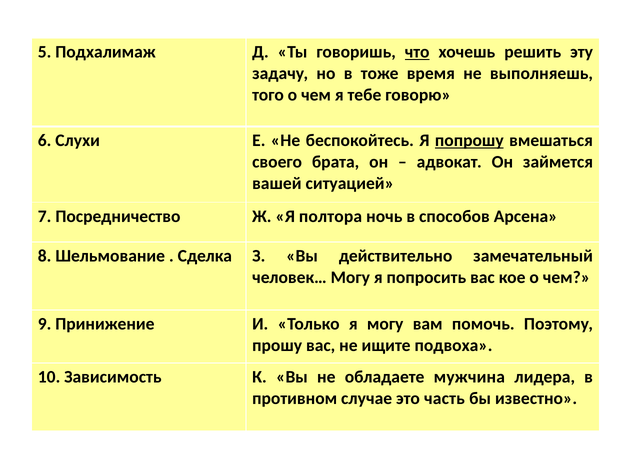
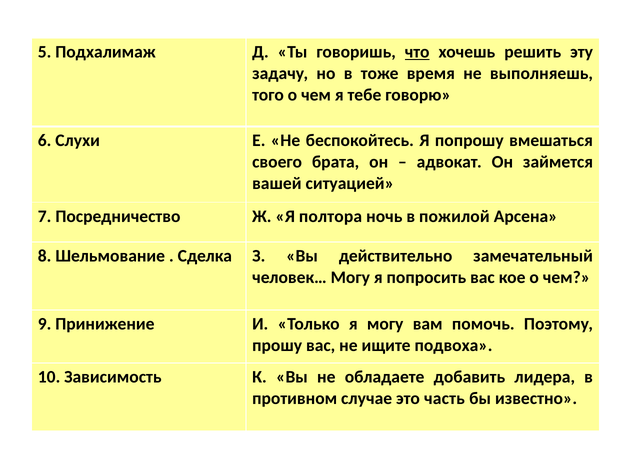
попрошу underline: present -> none (469, 140)
способов: способов -> пожилой (454, 216)
мужчина: мужчина -> добавить (469, 377)
